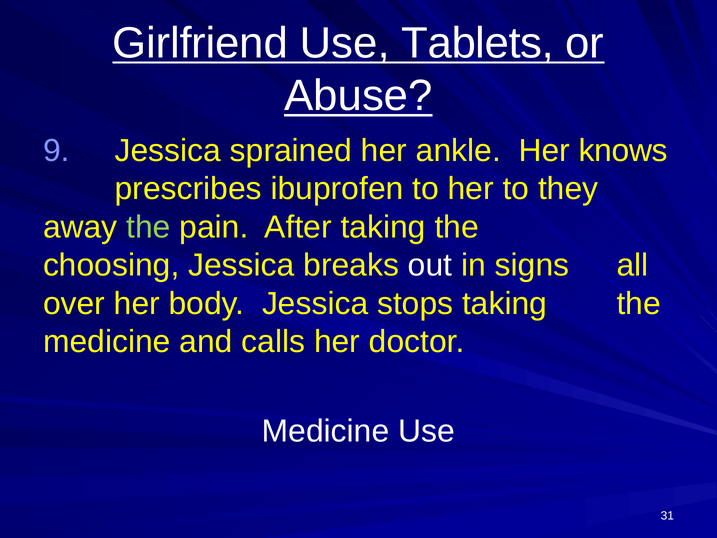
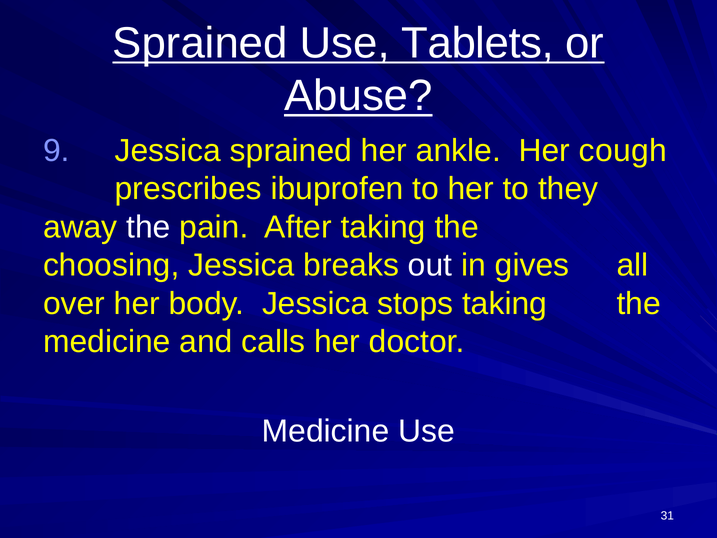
Girlfriend: Girlfriend -> Sprained (200, 43)
knows: knows -> cough (623, 150)
the colour: light green -> white (148, 227)
signs: signs -> gives (532, 265)
